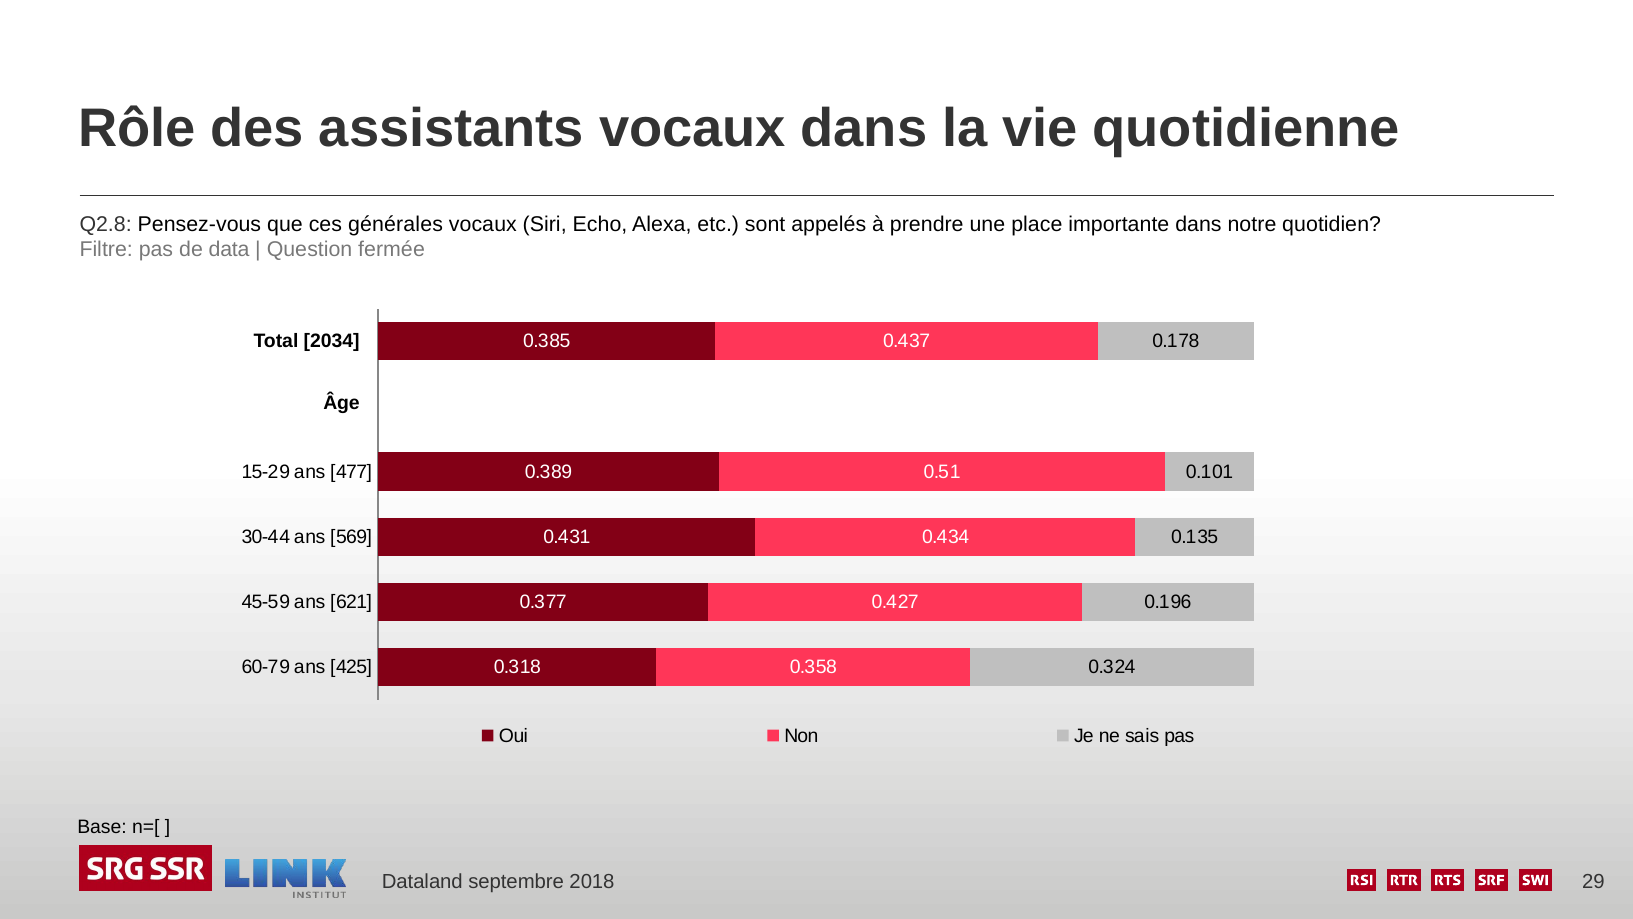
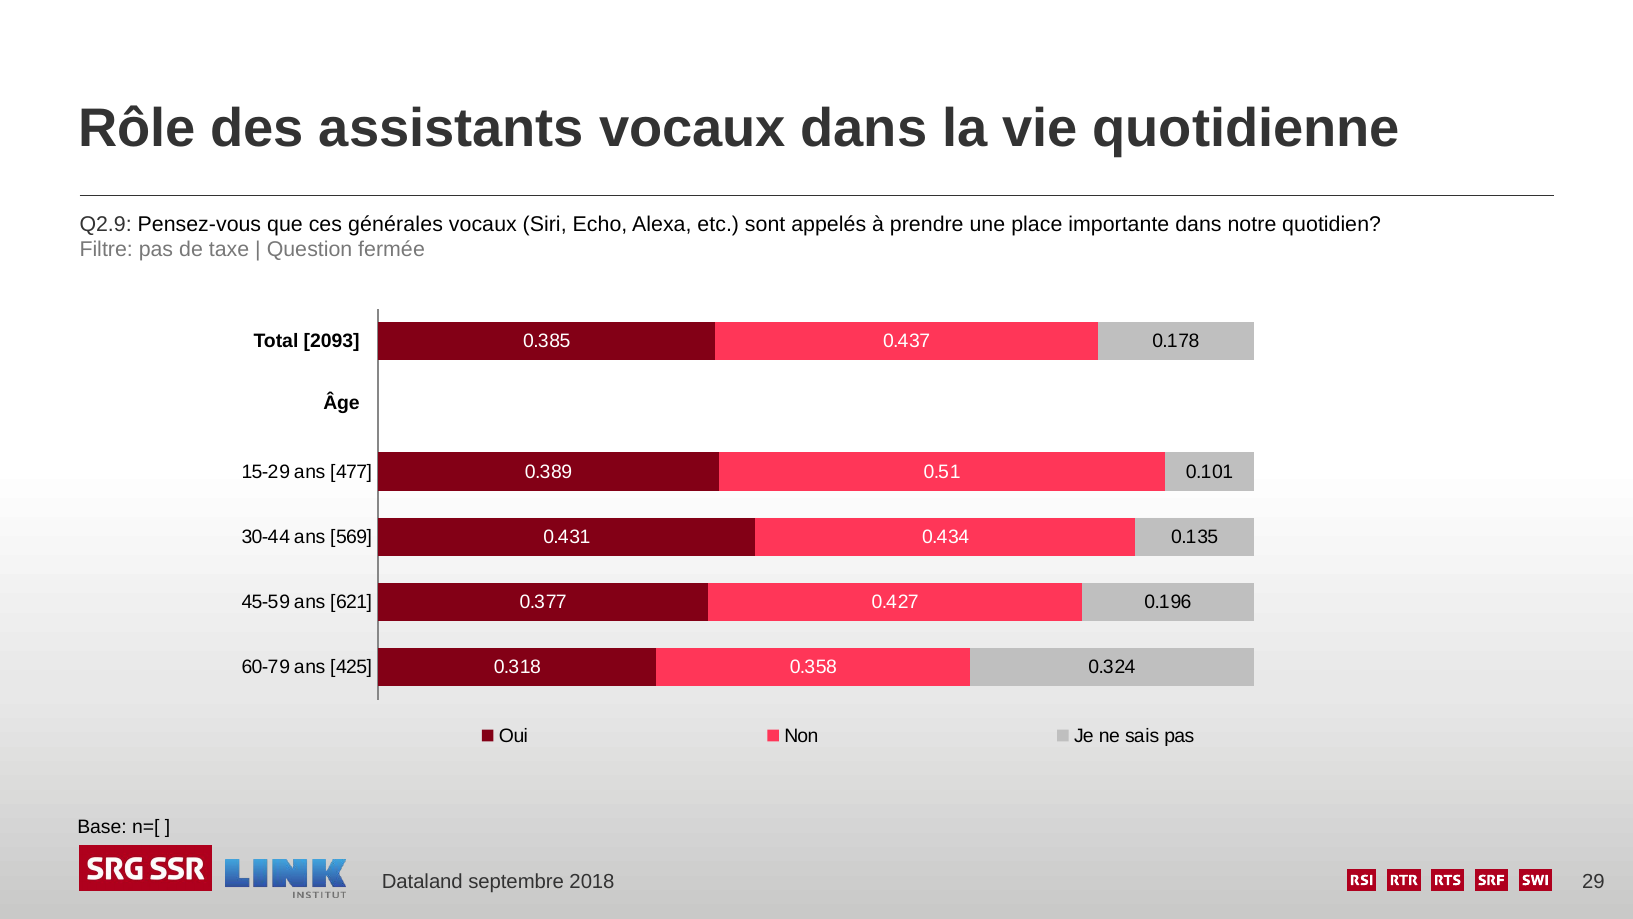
Q2.8: Q2.8 -> Q2.9 (106, 224)
data: data -> taxe (229, 250)
2034: 2034 -> 2093 (332, 341)
